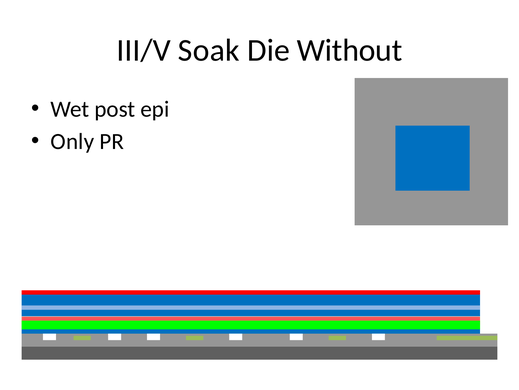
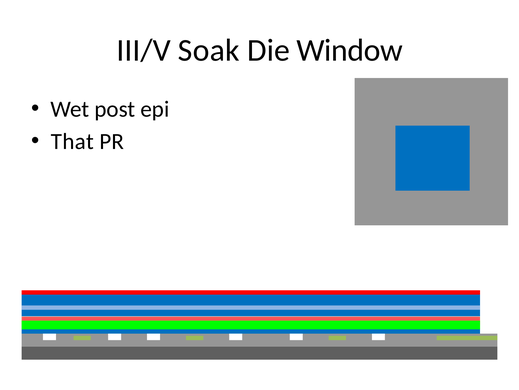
Without: Without -> Window (350, 50)
Only: Only -> That (72, 141)
